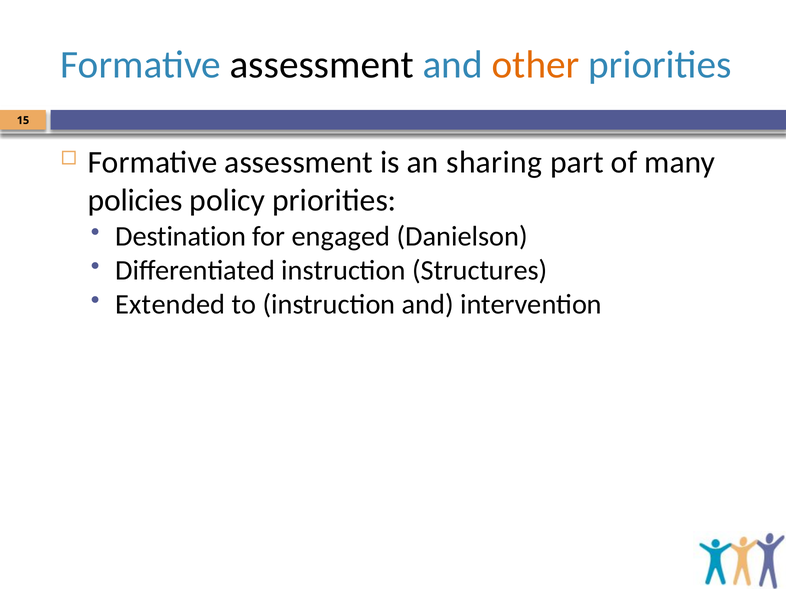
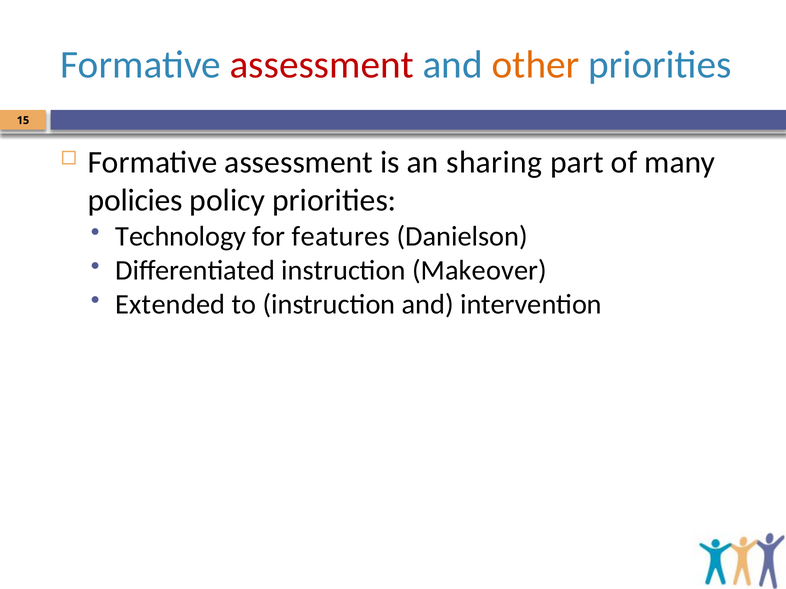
assessment colour: black -> red (322, 65)
Destination: Destination -> Technology (181, 236)
engaged: engaged -> features (341, 236)
Structures: Structures -> Makeover (480, 270)
